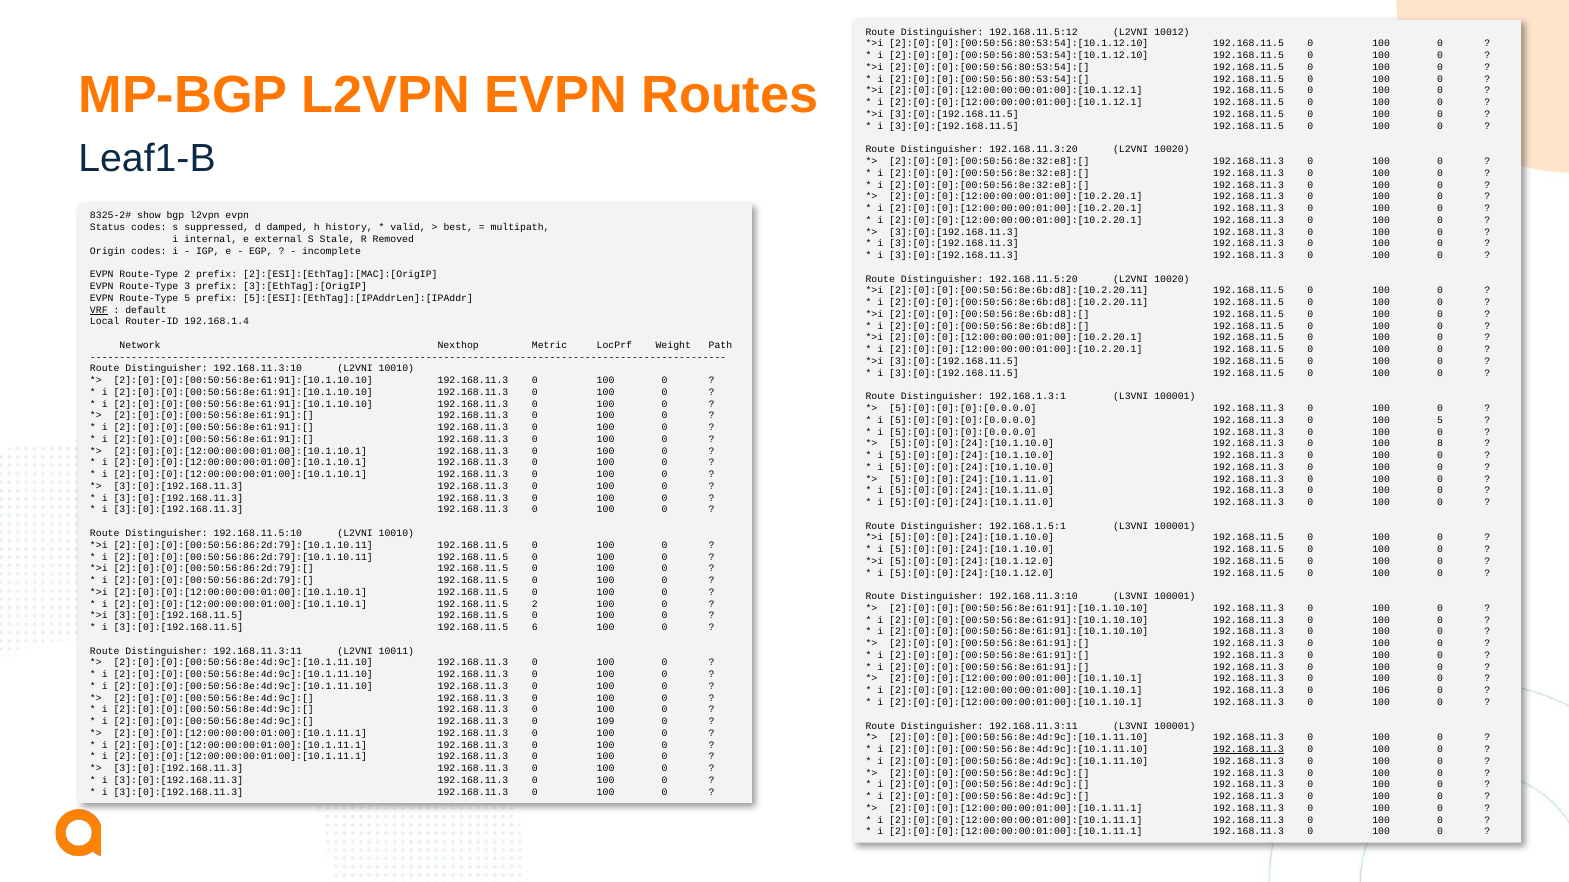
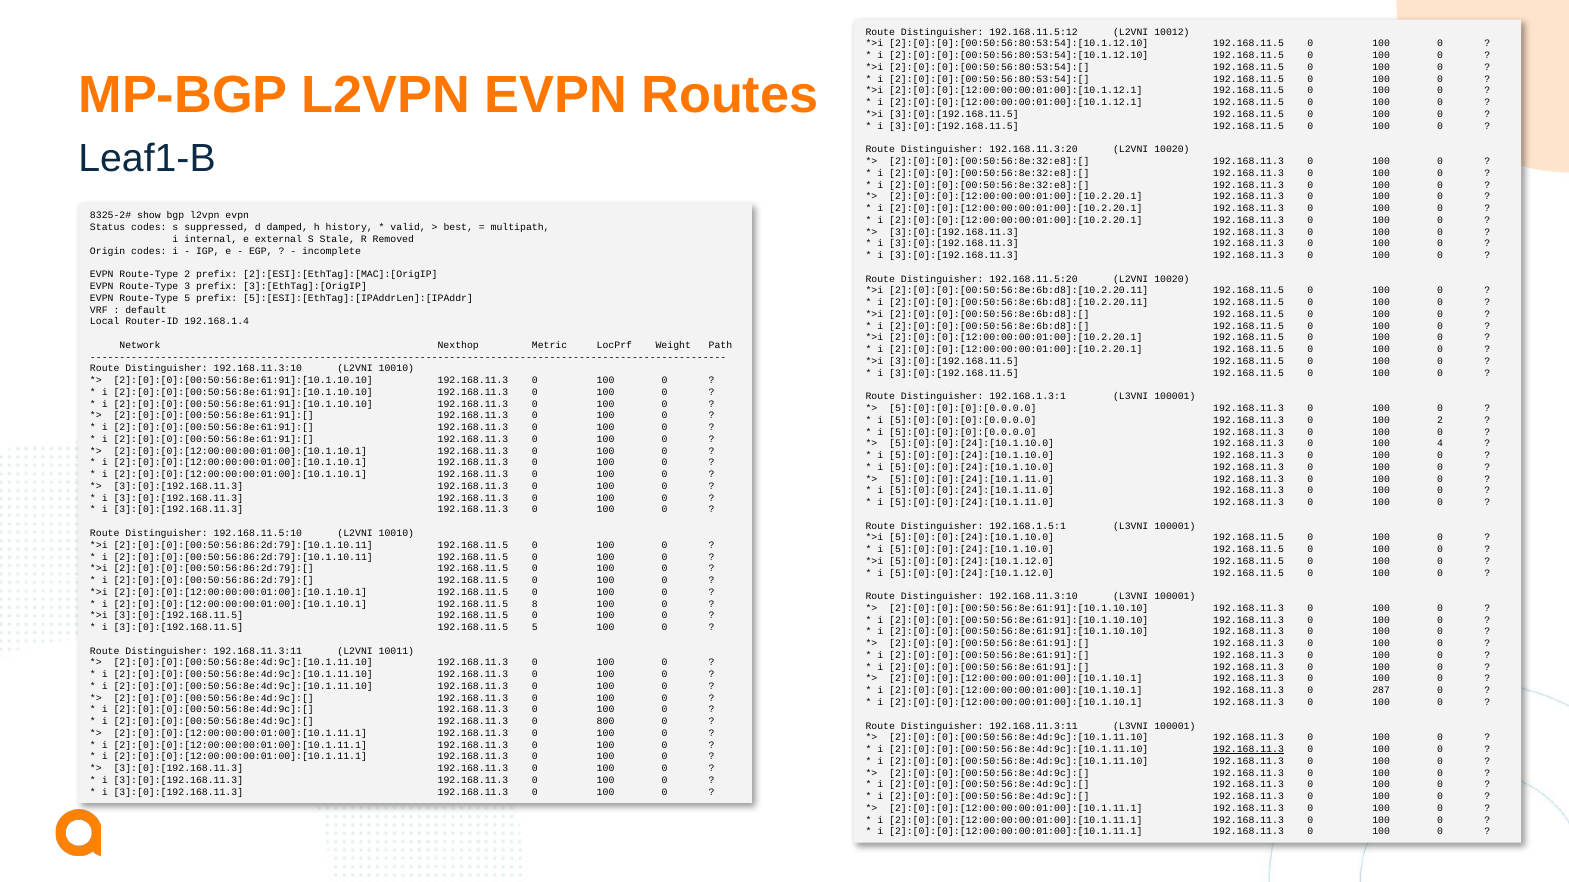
VRF underline: present -> none (99, 310)
100 5: 5 -> 2 (1440, 420)
8: 8 -> 4 (1440, 444)
192.168.11.5 2: 2 -> 8 (535, 604)
192.168.11.5 6: 6 -> 5 (535, 628)
106: 106 -> 287 (1381, 691)
109: 109 -> 800 (606, 722)
